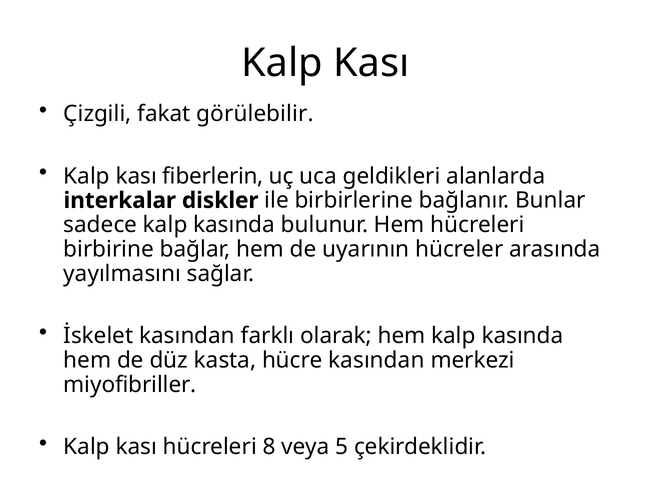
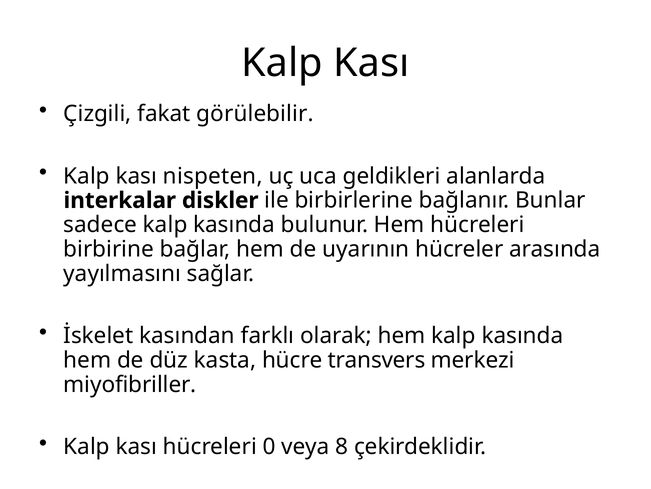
fiberlerin: fiberlerin -> nispeten (213, 176)
hücre kasından: kasından -> transvers (377, 360)
8: 8 -> 0 (269, 446)
5: 5 -> 8 (342, 446)
